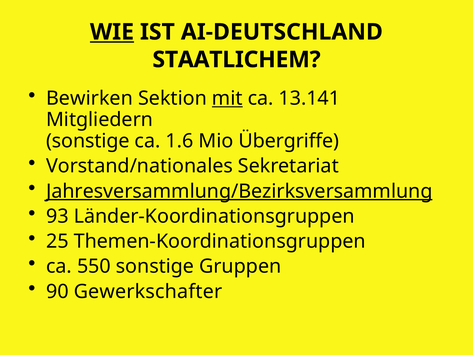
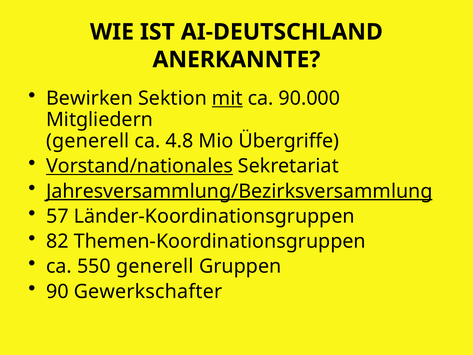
WIE underline: present -> none (112, 32)
STAATLICHEM: STAATLICHEM -> ANERKANNTE (236, 60)
13.141: 13.141 -> 90.000 (309, 98)
sonstige: sonstige -> generell (88, 141)
1.6: 1.6 -> 4.8 (179, 141)
Vorstand/nationales underline: none -> present (140, 166)
93: 93 -> 57 (57, 216)
25: 25 -> 82 (57, 241)
550 sonstige: sonstige -> generell (155, 266)
